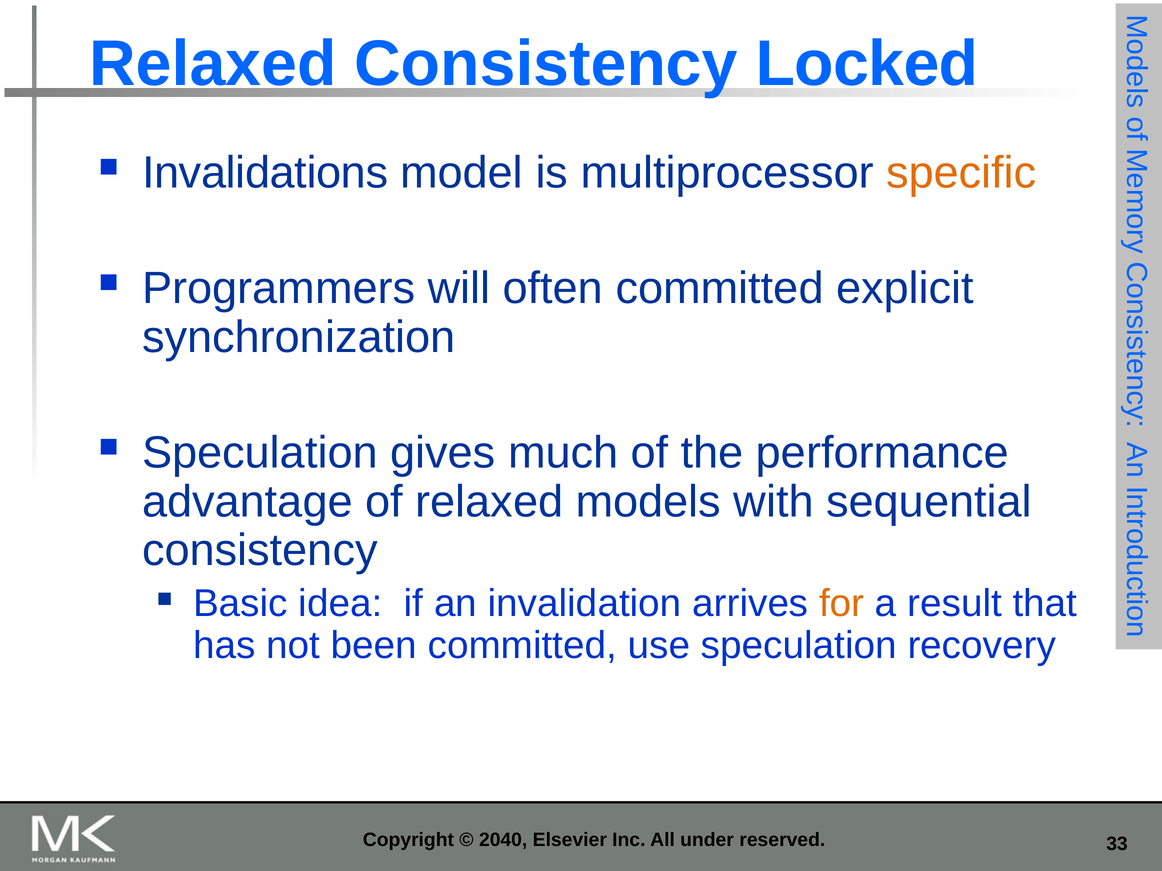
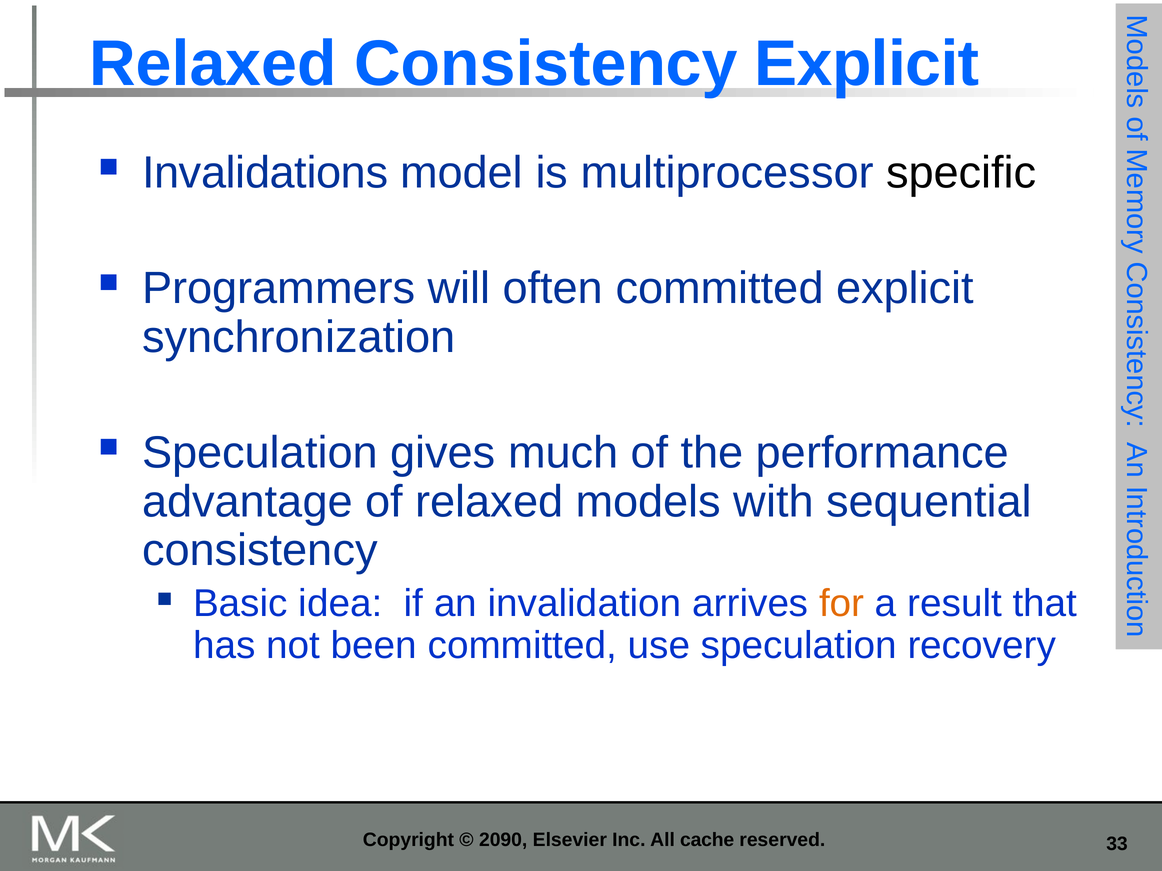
Consistency Locked: Locked -> Explicit (867, 64)
specific colour: orange -> black (961, 173)
2040: 2040 -> 2090 (503, 840)
under: under -> cache (707, 840)
